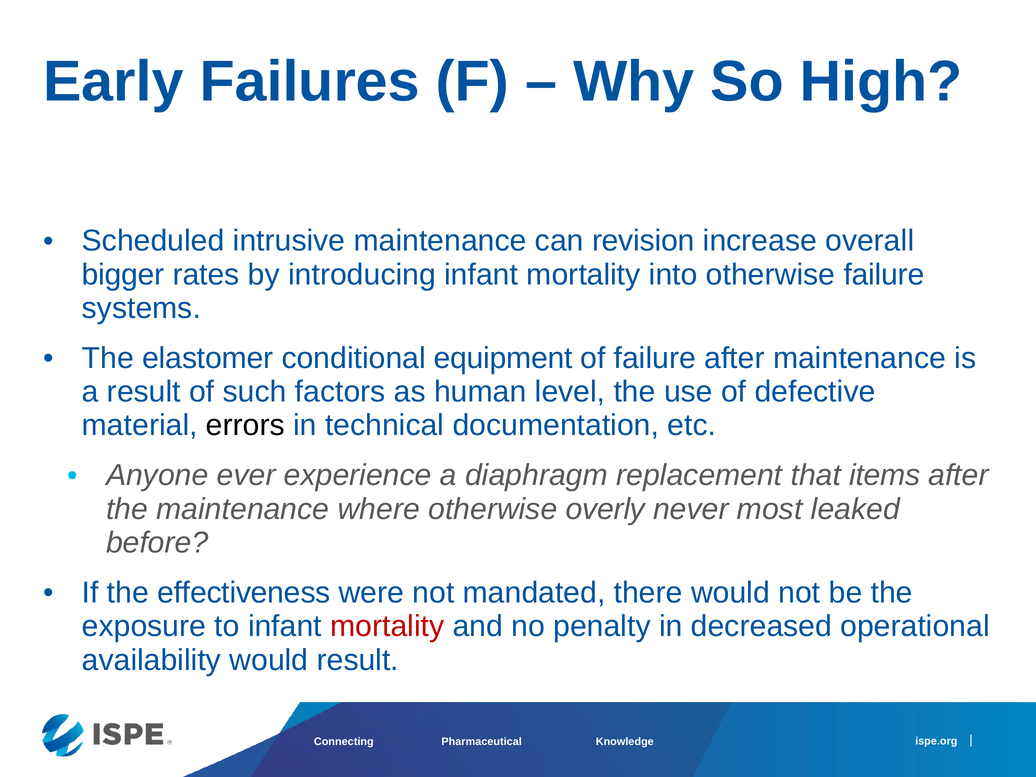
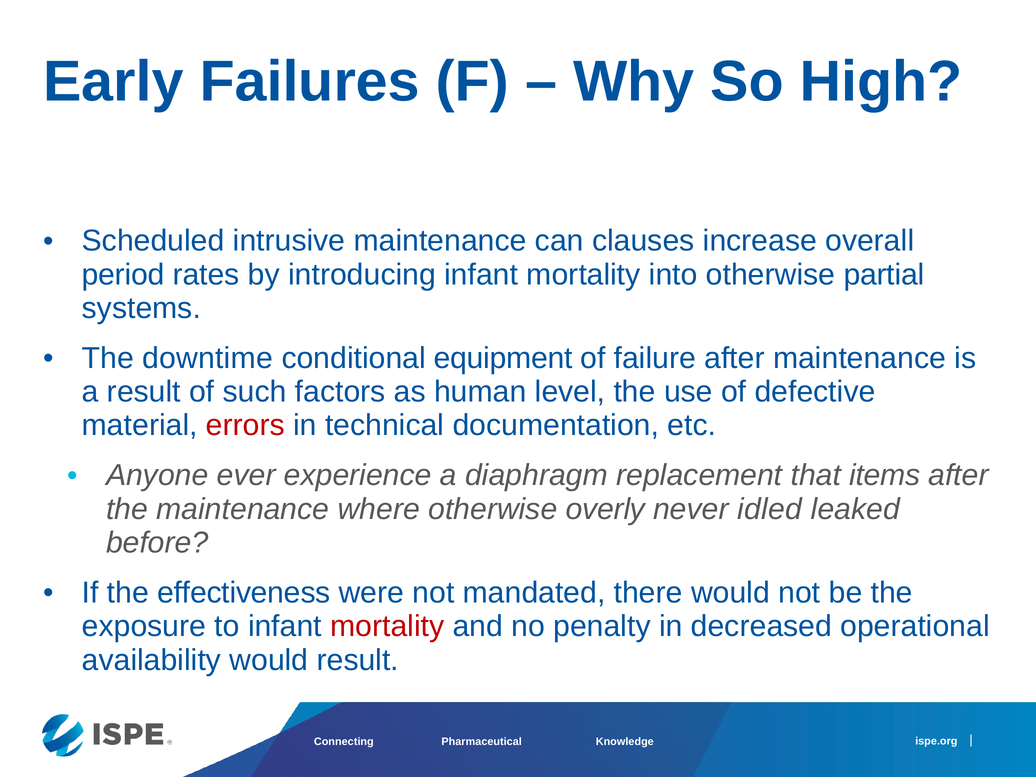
revision: revision -> clauses (643, 241)
bigger: bigger -> period (123, 275)
otherwise failure: failure -> partial (884, 275)
elastomer: elastomer -> downtime (208, 358)
errors colour: black -> red (245, 426)
most: most -> idled (770, 509)
